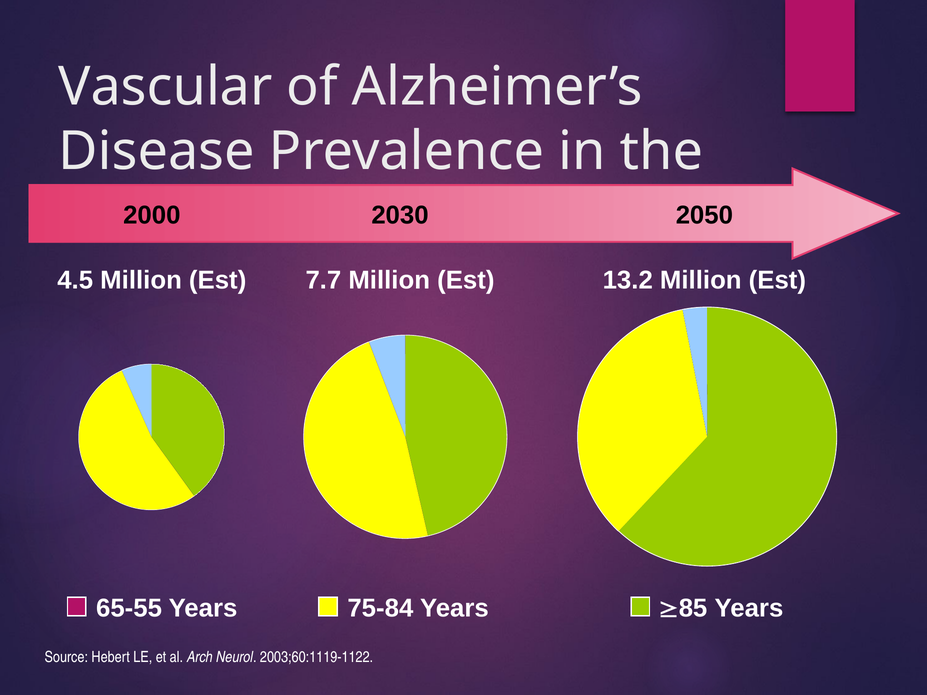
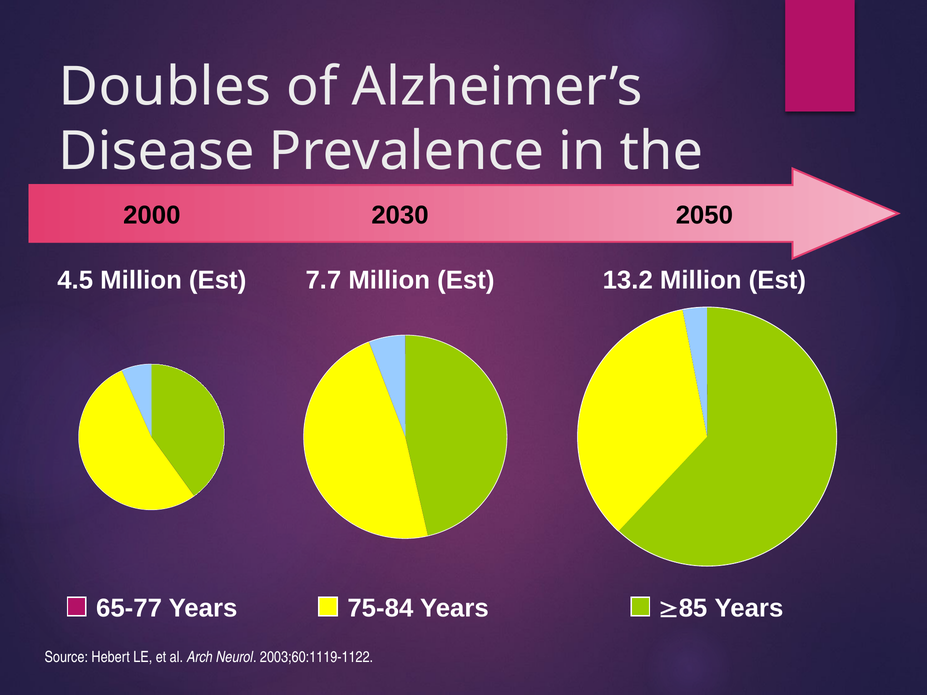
Vascular: Vascular -> Doubles (165, 87)
65-55: 65-55 -> 65-77 (129, 608)
